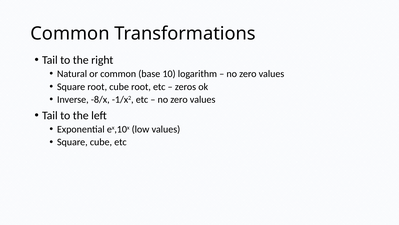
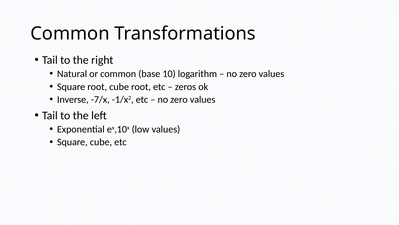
-8/x: -8/x -> -7/x (100, 99)
